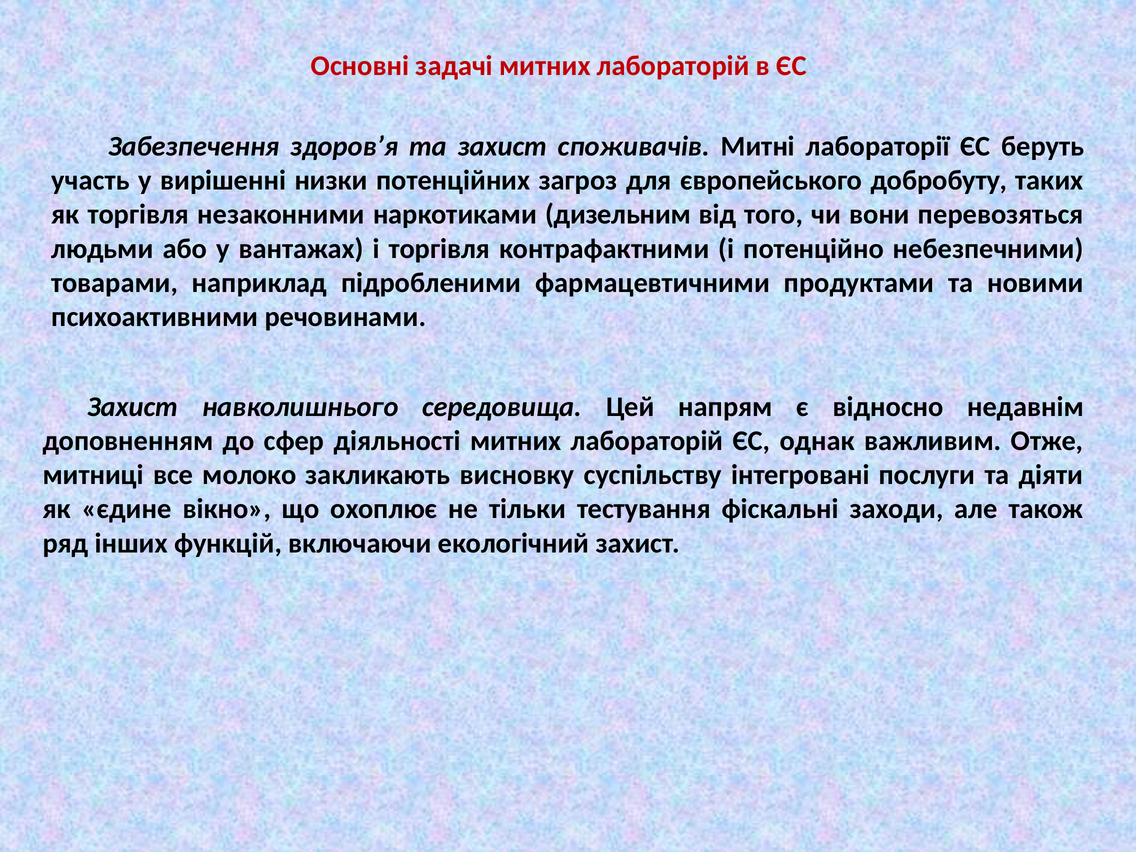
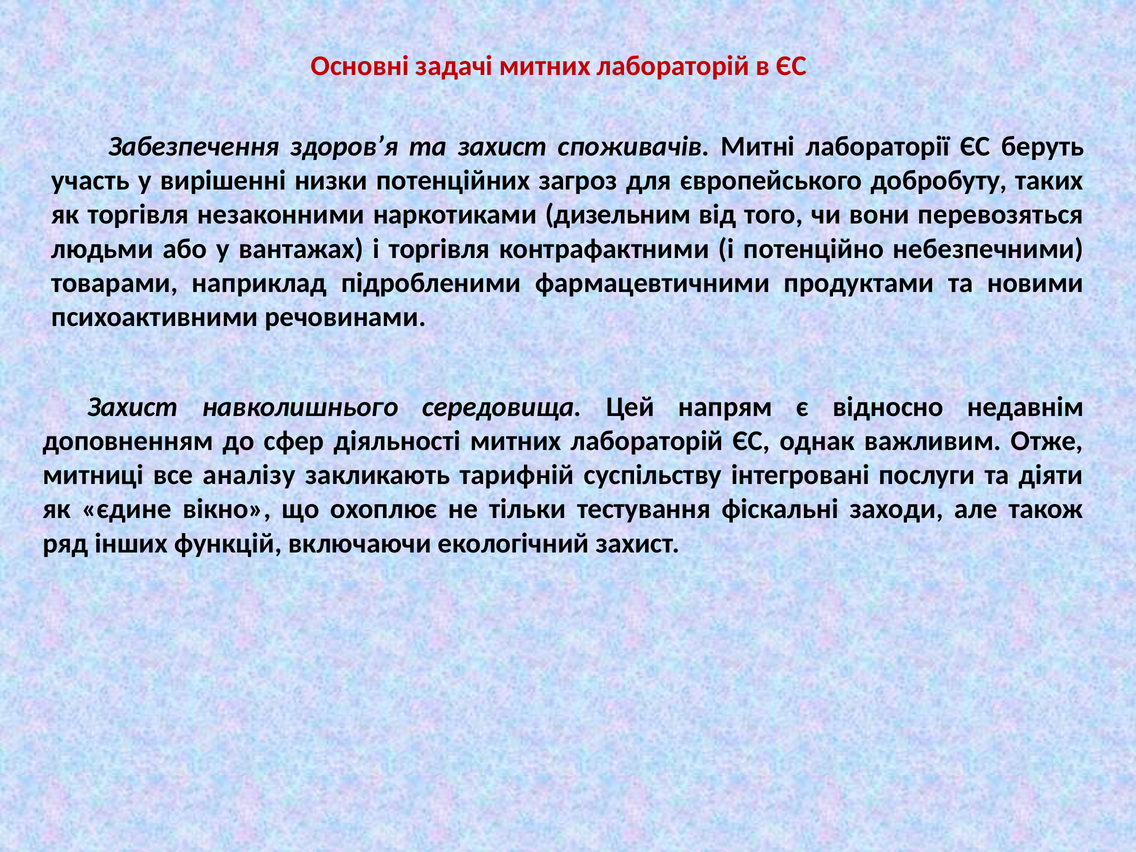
молоко: молоко -> аналізу (249, 475)
висновку: висновку -> тарифній (517, 475)
